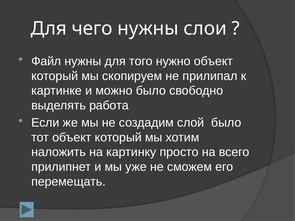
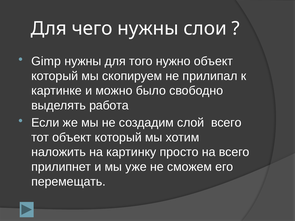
Файл: Файл -> Gimp (46, 61)
слой было: было -> всего (226, 123)
